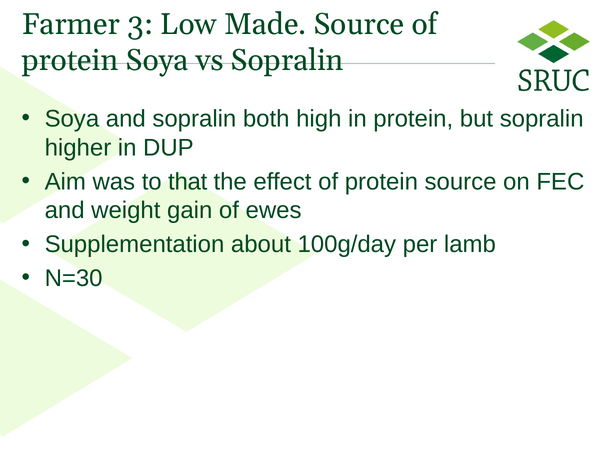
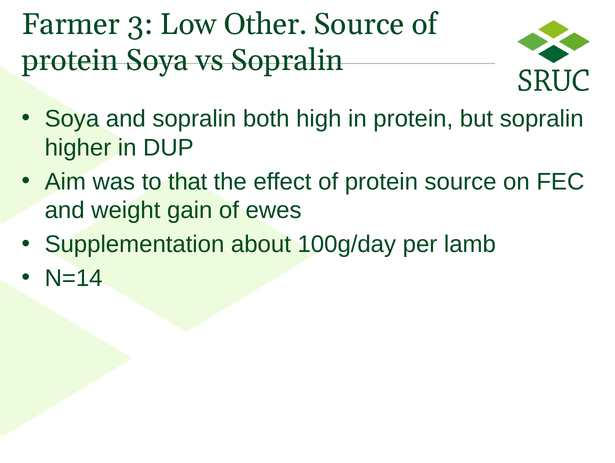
Made: Made -> Other (265, 24)
N=30: N=30 -> N=14 (74, 278)
